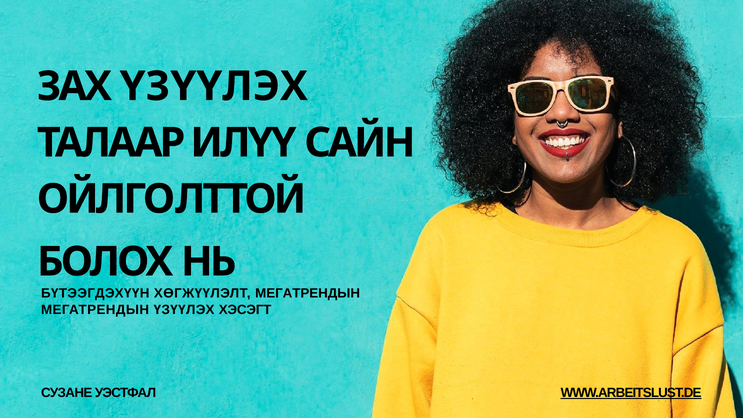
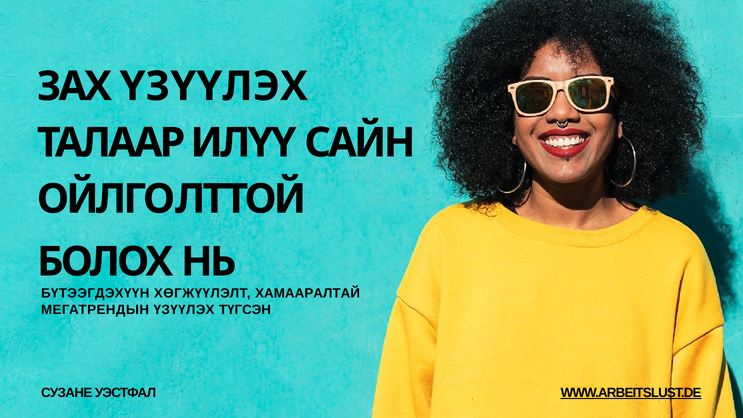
МЕГАТРЕНДЫН: МЕГАТРЕНДЫН -> ХАМААРАЛТАЙ (308, 293)
ХЭСЭГТ: ХЭСЭГТ -> ТҮГСЭН (245, 310)
